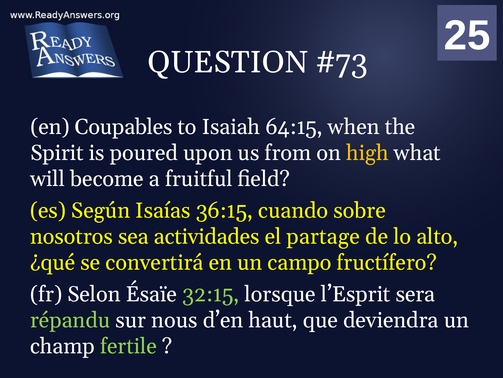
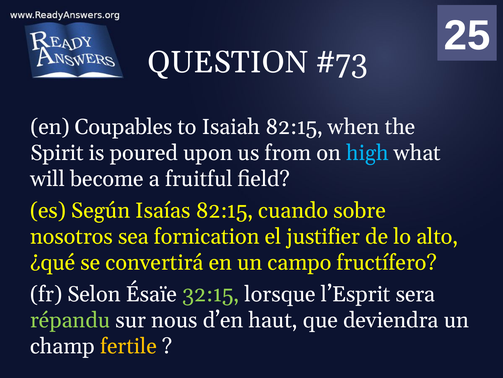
Isaiah 64:15: 64:15 -> 82:15 (294, 127)
high colour: yellow -> light blue (367, 153)
Isaías 36:15: 36:15 -> 82:15 (224, 210)
actividades: actividades -> fornication (207, 236)
partage: partage -> justifier (323, 236)
fertile colour: light green -> yellow (128, 346)
